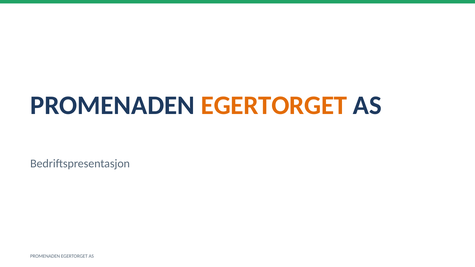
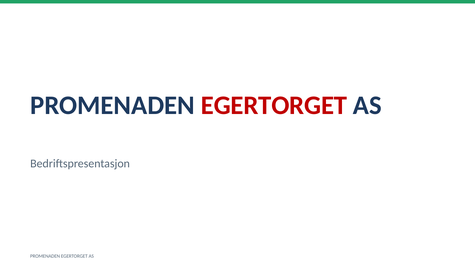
EGERTORGET colour: orange -> red (274, 105)
